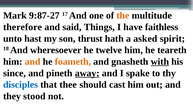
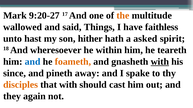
9:87-27: 9:87-27 -> 9:20-27 (44, 16)
therefore: therefore -> wallowed (23, 27)
thrust: thrust -> hither (90, 39)
twelve: twelve -> within (109, 50)
and colour: orange -> blue (33, 62)
away underline: present -> none (87, 74)
disciples colour: blue -> orange (21, 85)
that thee: thee -> with (68, 85)
stood: stood -> again (34, 97)
